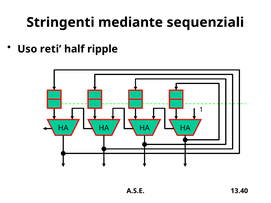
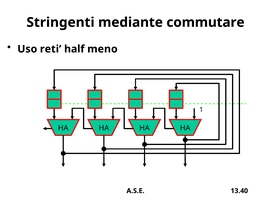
sequenziali: sequenziali -> commutare (205, 22)
ripple: ripple -> meno (102, 49)
